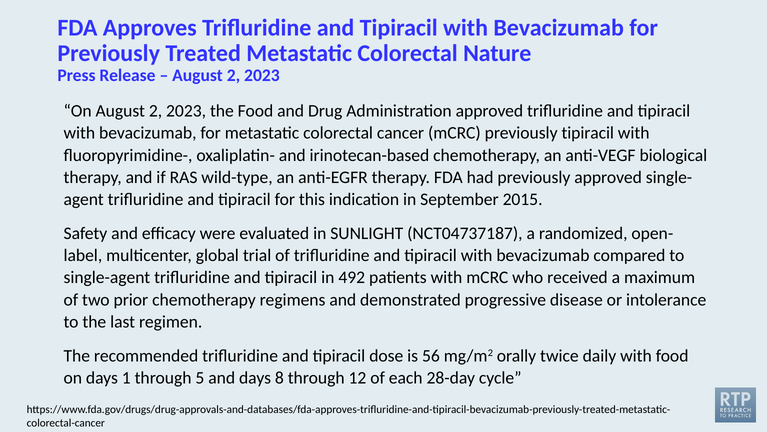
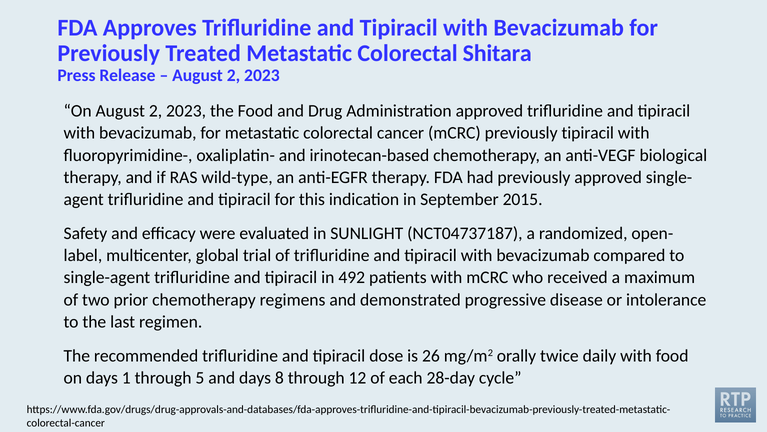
Nature: Nature -> Shitara (497, 53)
56: 56 -> 26 (431, 355)
